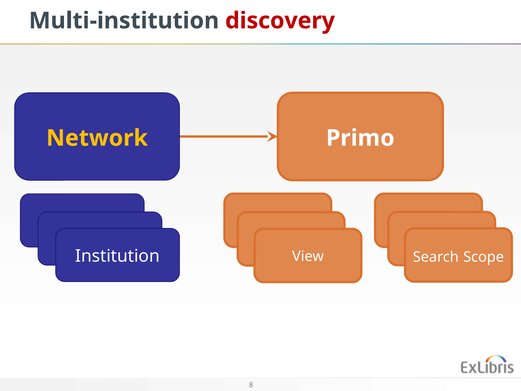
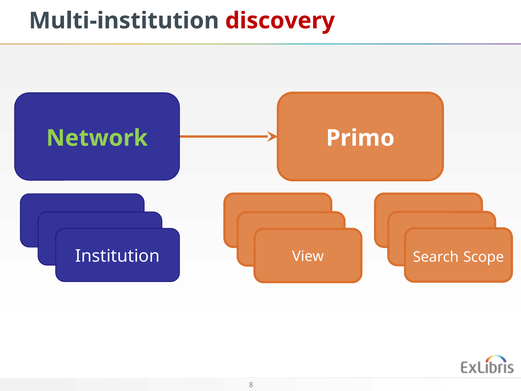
Network colour: yellow -> light green (97, 138)
